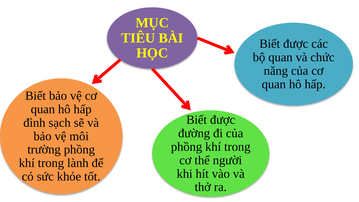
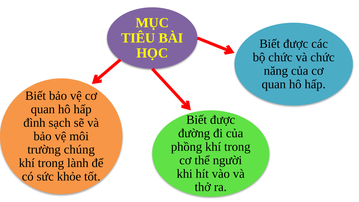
bộ quan: quan -> chức (280, 57)
trường phồng: phồng -> chúng (79, 150)
